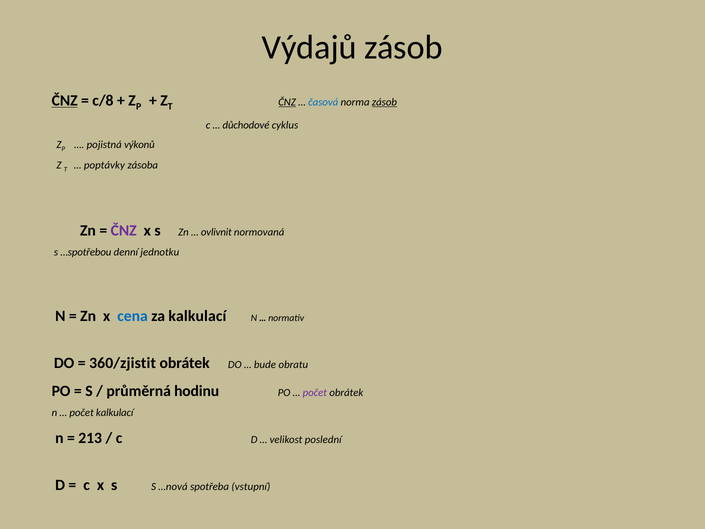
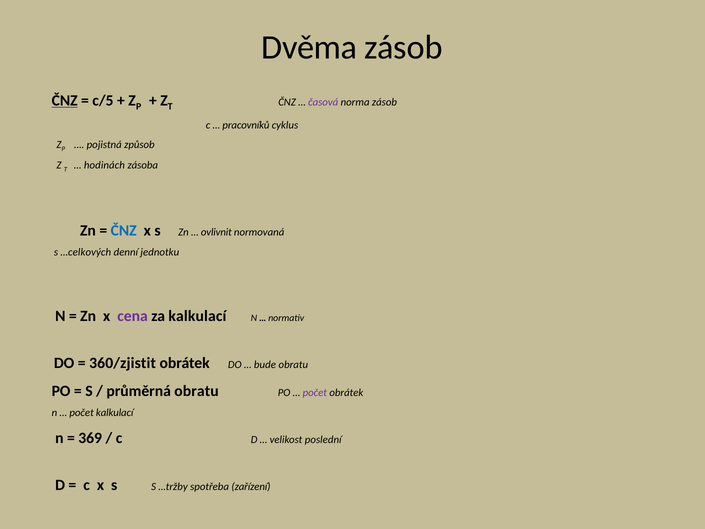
Výdajů: Výdajů -> Dvěma (309, 48)
c/8: c/8 -> c/5 (103, 100)
ČNZ underline: present -> none (287, 102)
časová colour: blue -> purple (323, 102)
zásob underline: present -> none (384, 102)
důchodové: důchodové -> pracovníků (246, 125)
výkonů: výkonů -> způsob (139, 144)
poptávky: poptávky -> hodinách (104, 165)
ČNZ colour: purple -> blue (124, 230)
…spotřebou: …spotřebou -> …celkových (86, 252)
cena colour: blue -> purple (133, 316)
průměrná hodinu: hodinu -> obratu (197, 391)
213: 213 -> 369 (90, 438)
…nová: …nová -> …tržby (173, 486)
vstupní: vstupní -> zařízení (251, 486)
